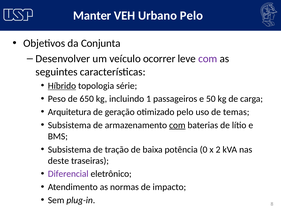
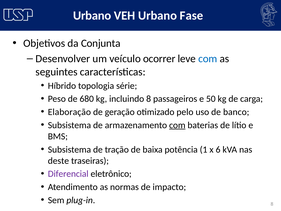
Manter: Manter -> Urbano (92, 16)
Urbano Pelo: Pelo -> Fase (192, 16)
com colour: purple -> blue (208, 59)
Híbrido underline: present -> none (62, 86)
650: 650 -> 680 (87, 99)
incluindo 1: 1 -> 8 (149, 99)
Arquitetura: Arquitetura -> Elaboração (69, 112)
temas: temas -> banco (236, 112)
0: 0 -> 1 (204, 149)
2: 2 -> 6 (218, 149)
